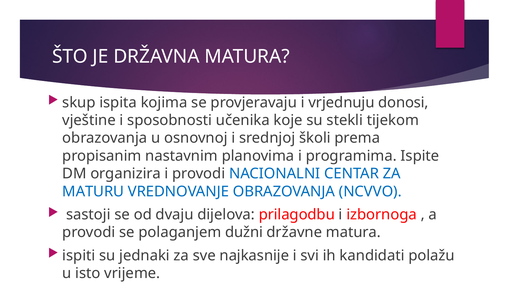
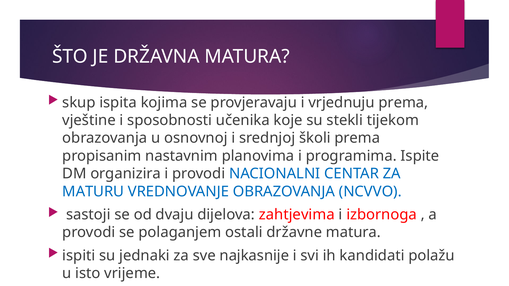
vrjednuju donosi: donosi -> prema (403, 103)
prilagodbu: prilagodbu -> zahtjevima (297, 215)
dužni: dužni -> ostali (244, 233)
